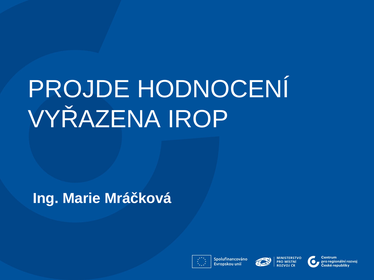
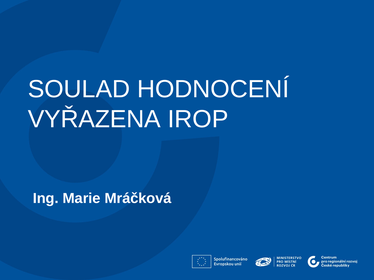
PROJDE: PROJDE -> SOULAD (79, 89)
